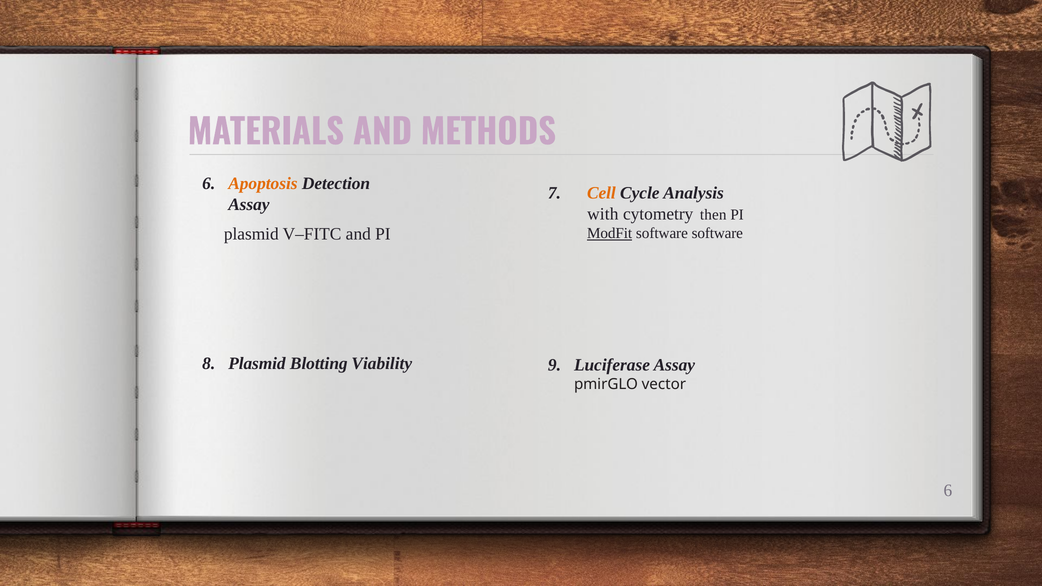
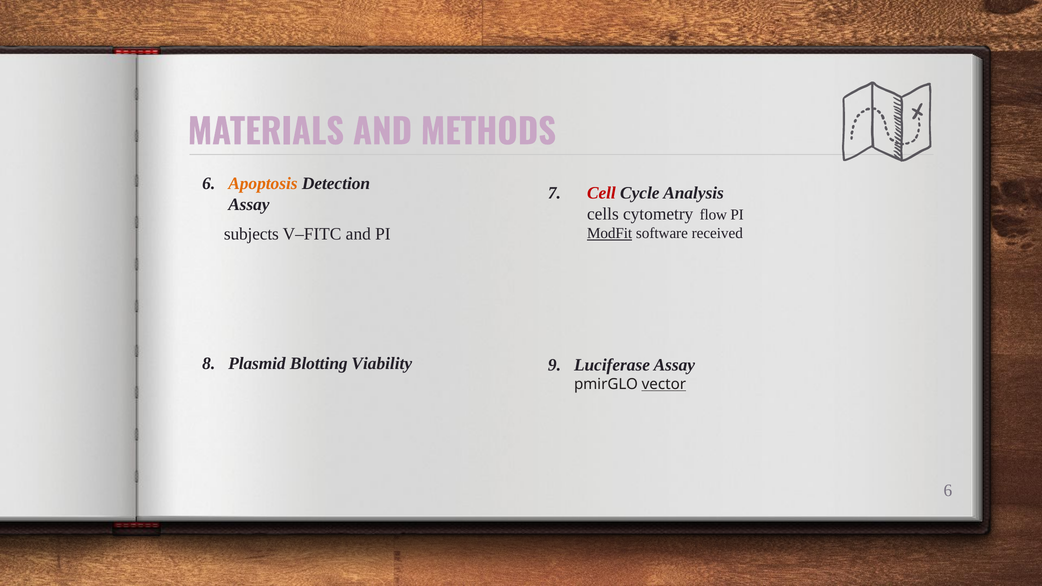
Cell colour: orange -> red (601, 193)
with: with -> cells (603, 214)
then: then -> flow (713, 215)
plasmid: plasmid -> subjects (251, 234)
software software: software -> received (717, 233)
vector underline: none -> present (664, 384)
